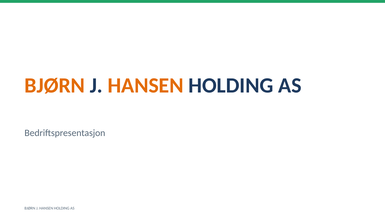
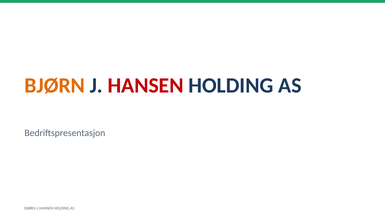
HANSEN colour: orange -> red (146, 85)
